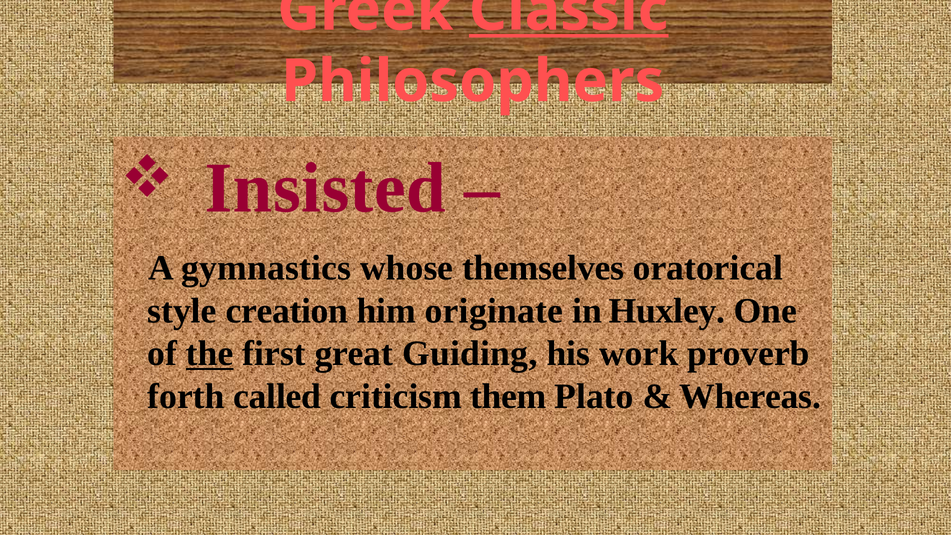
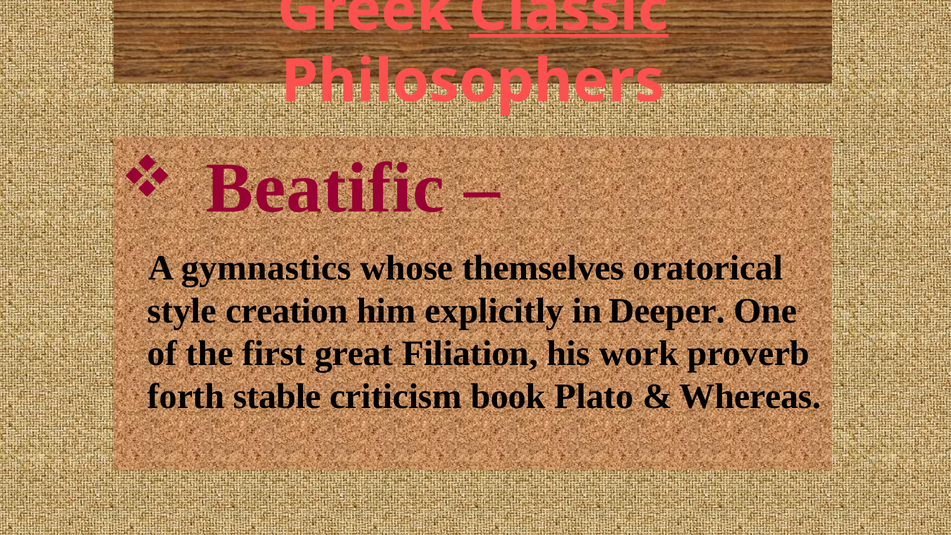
Insisted: Insisted -> Beatific (325, 188)
originate: originate -> explicitly (494, 311)
Huxley: Huxley -> Deeper (667, 311)
the underline: present -> none (210, 354)
Guiding: Guiding -> Filiation (470, 354)
called: called -> stable (277, 396)
them: them -> book (508, 396)
